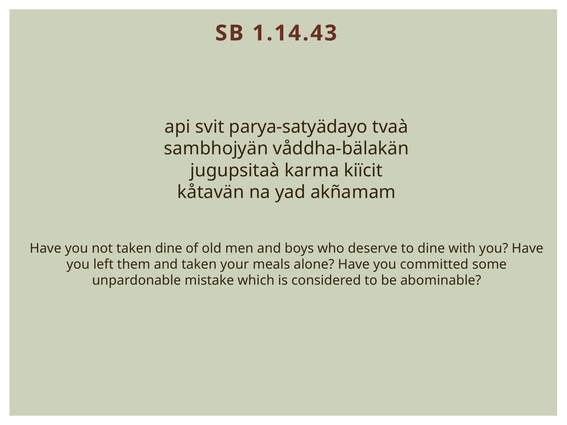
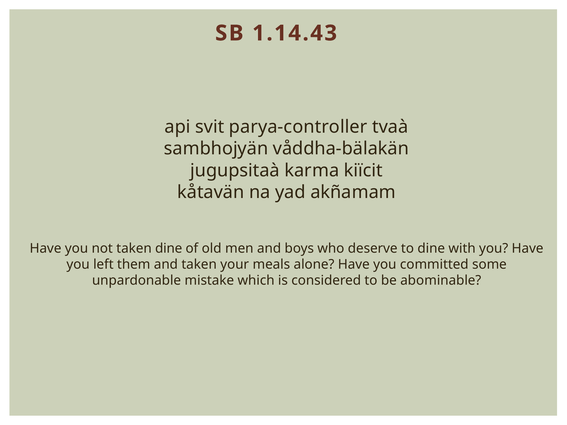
parya-satyädayo: parya-satyädayo -> parya-controller (298, 127)
